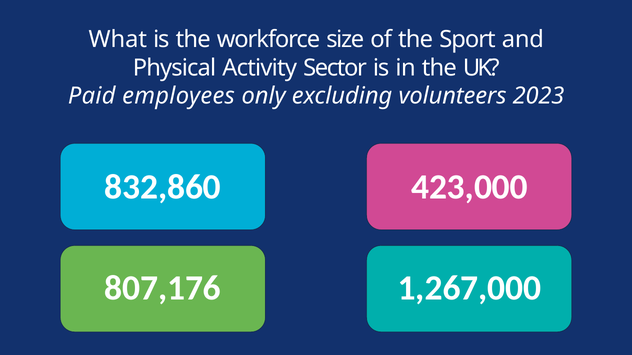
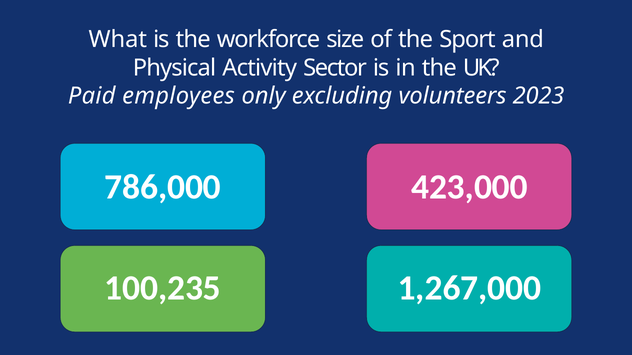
832,860: 832,860 -> 786,000 (163, 187)
807,176: 807,176 -> 100,235 (163, 289)
